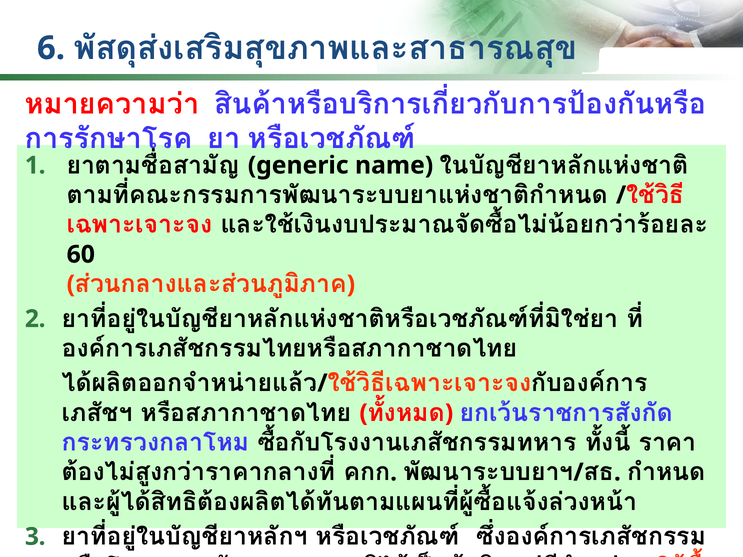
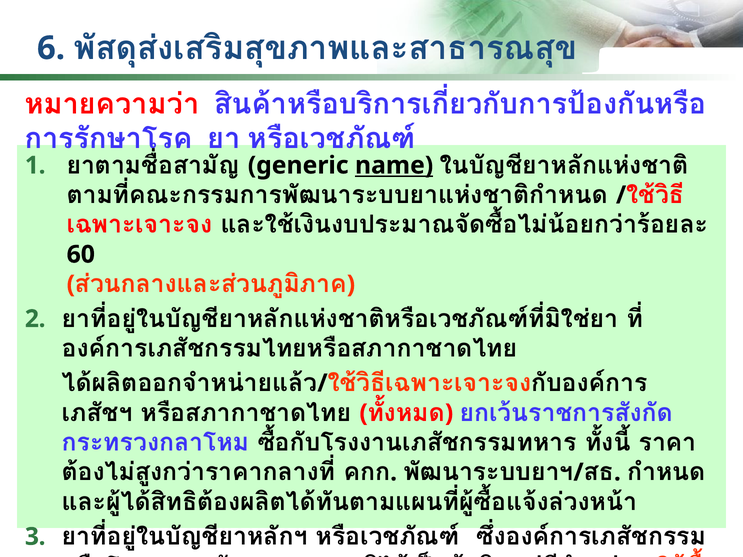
name underline: none -> present (394, 165)
